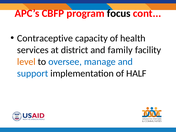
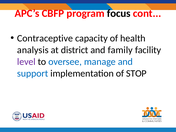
services: services -> analysis (33, 50)
level colour: orange -> purple (26, 62)
HALF: HALF -> STOP (136, 73)
